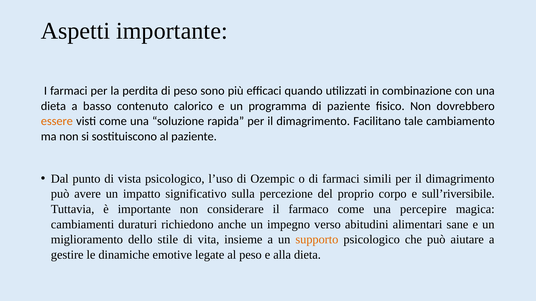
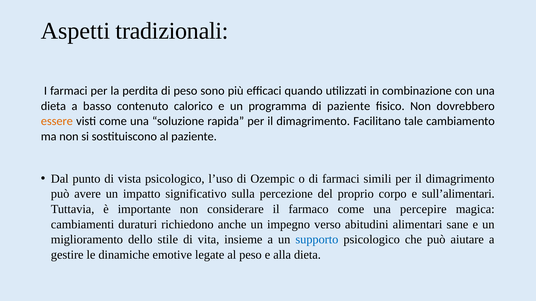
Aspetti importante: importante -> tradizionali (172, 31)
sull’riversibile: sull’riversibile -> sull’alimentari (458, 194)
supporto colour: orange -> blue (317, 240)
